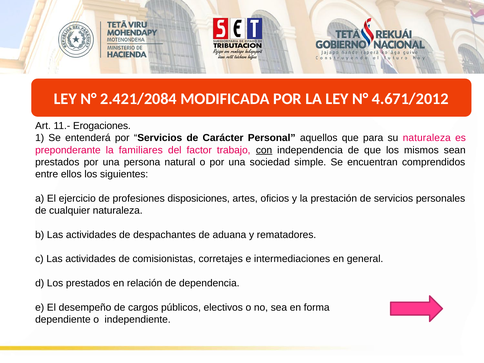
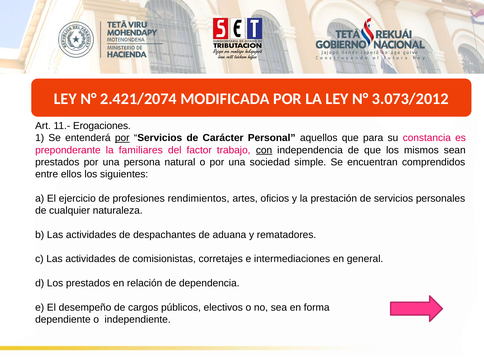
2.421/2084: 2.421/2084 -> 2.421/2074 (138, 99)
4.671/2012: 4.671/2012 -> 3.073/2012 (410, 99)
por underline: none -> present (122, 138)
su naturaleza: naturaleza -> constancia (427, 138)
disposiciones: disposiciones -> rendimientos (199, 198)
